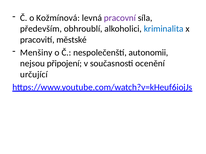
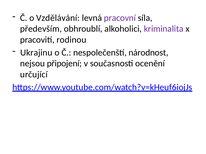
Kožmínová: Kožmínová -> Vzdělávání (58, 18)
kriminalita colour: blue -> purple (164, 29)
městské: městské -> rodinou (71, 40)
Menšiny: Menšiny -> Ukrajinu (36, 53)
autonomii: autonomii -> národnost (148, 53)
